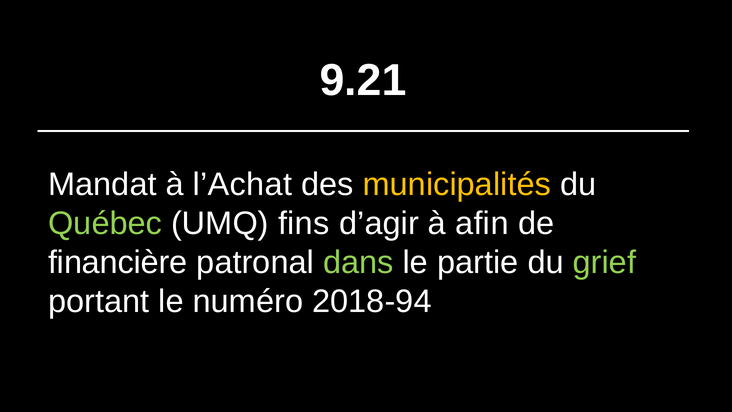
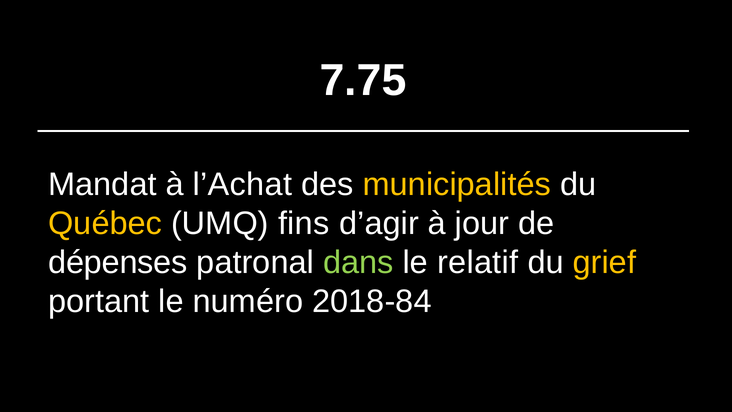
9.21: 9.21 -> 7.75 (363, 80)
Québec colour: light green -> yellow (105, 223)
afin: afin -> jour (482, 223)
financière: financière -> dépenses (118, 262)
partie: partie -> relatif (478, 262)
grief colour: light green -> yellow (604, 262)
2018-94: 2018-94 -> 2018-84 (372, 302)
